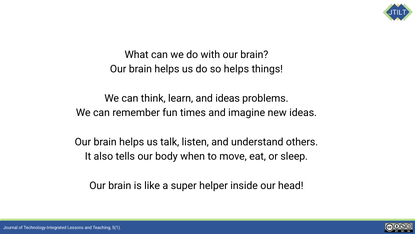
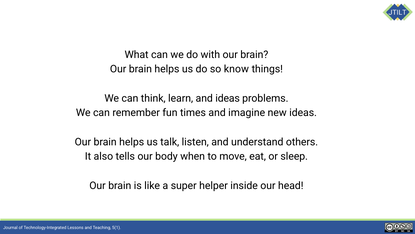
so helps: helps -> know (236, 69)
